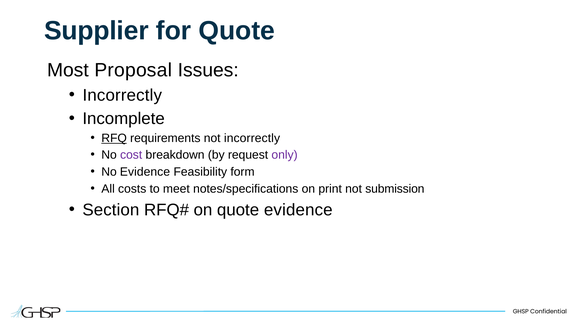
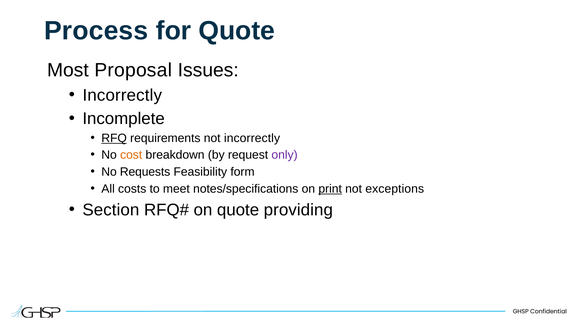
Supplier: Supplier -> Process (96, 31)
cost colour: purple -> orange (131, 155)
No Evidence: Evidence -> Requests (145, 172)
print underline: none -> present (330, 189)
submission: submission -> exceptions (395, 189)
quote evidence: evidence -> providing (298, 210)
